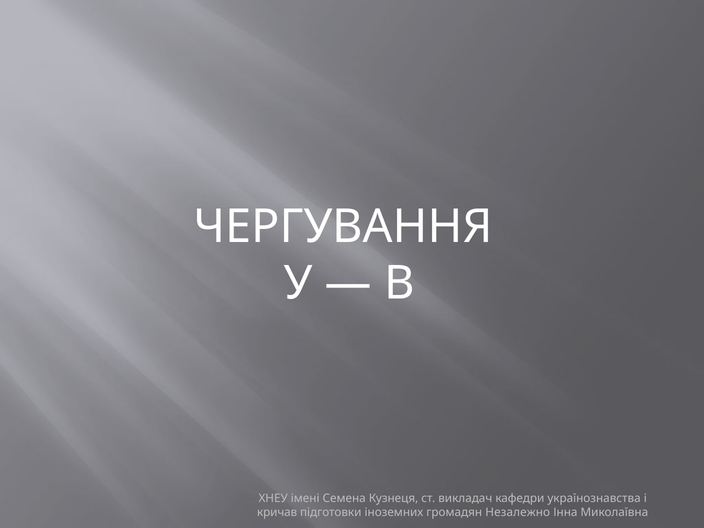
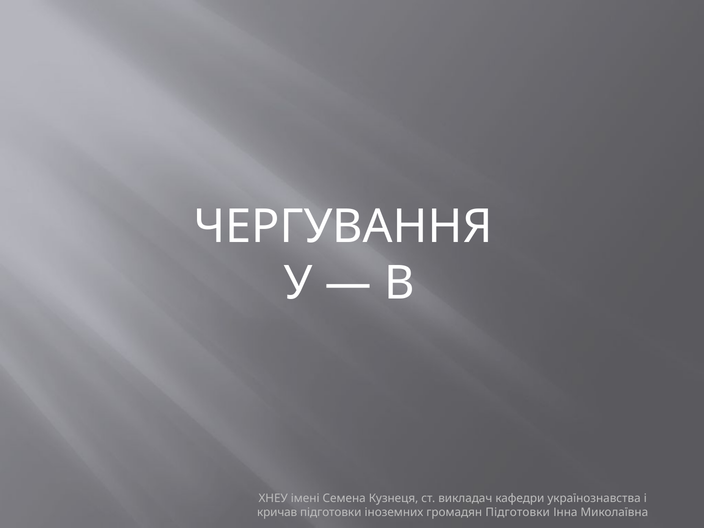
громадян Незалежно: Незалежно -> Підготовки (518, 512)
